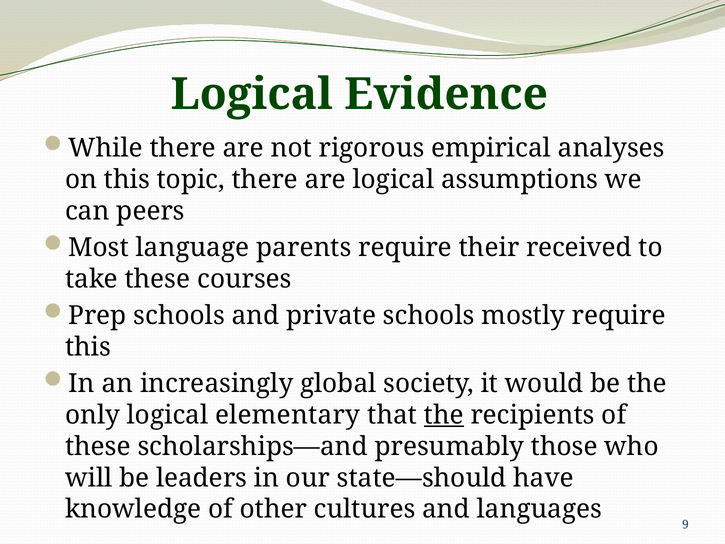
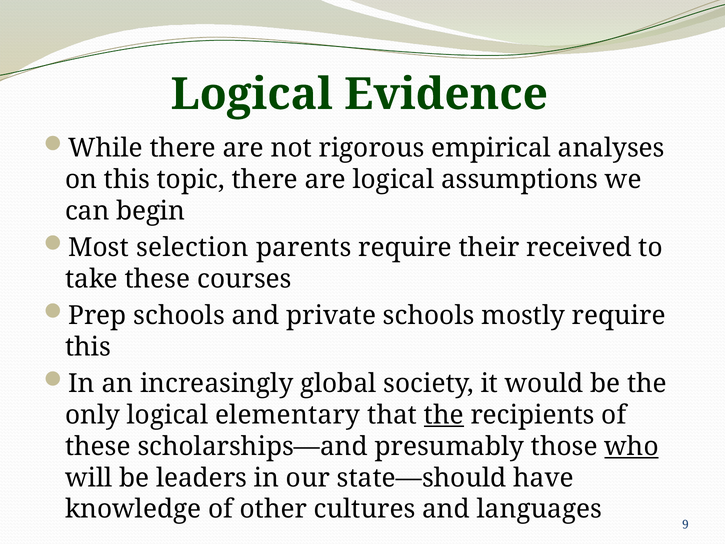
peers: peers -> begin (151, 211)
language: language -> selection (192, 247)
who underline: none -> present (632, 446)
